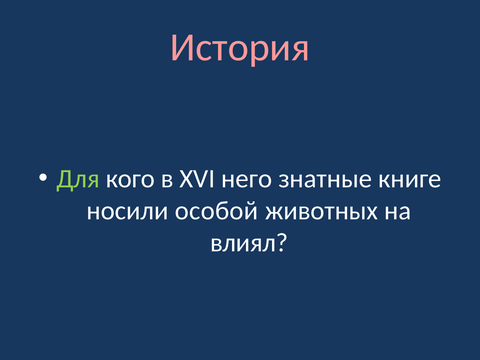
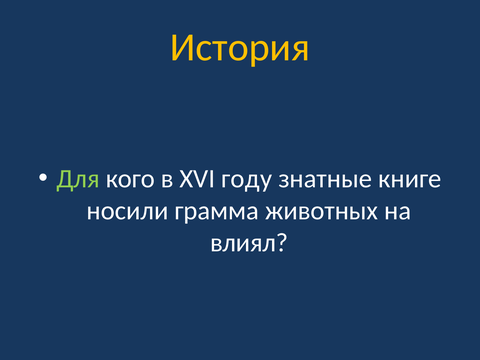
История colour: pink -> yellow (240, 47)
него: него -> году (247, 179)
особой: особой -> грамма (217, 211)
